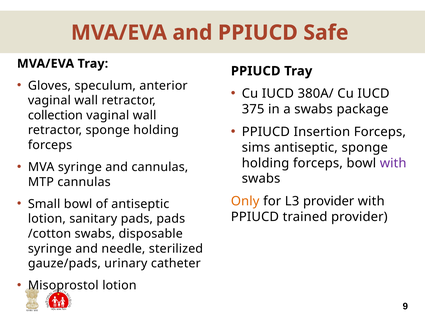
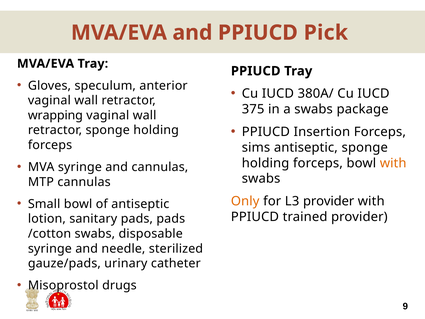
Safe: Safe -> Pick (326, 33)
collection: collection -> wrapping (55, 115)
with colour: purple -> orange (393, 163)
Misoprostol lotion: lotion -> drugs (119, 285)
